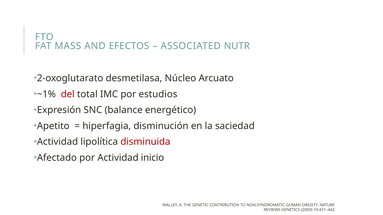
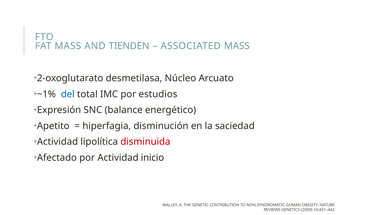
EFECTOS: EFECTOS -> TIENDEN (129, 46)
ASSOCIATED NUTR: NUTR -> MASS (237, 46)
del colour: red -> blue (68, 94)
